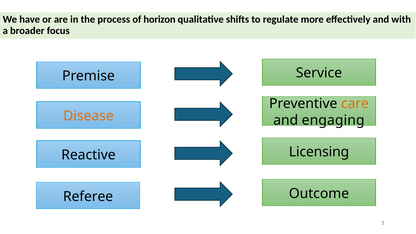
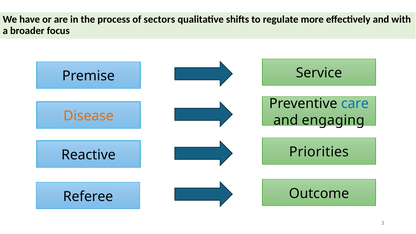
horizon: horizon -> sectors (159, 19)
care colour: orange -> blue (355, 104)
Licensing: Licensing -> Priorities (319, 152)
